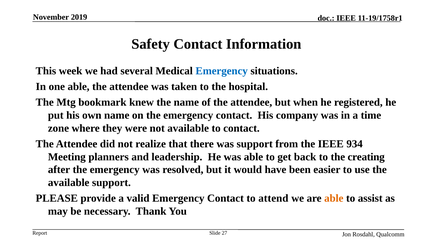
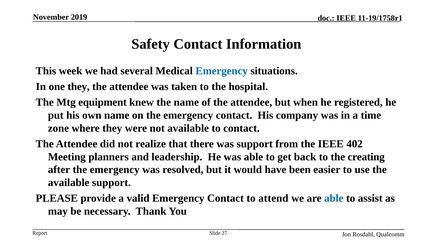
one able: able -> they (79, 87)
bookmark: bookmark -> equipment (102, 102)
934: 934 -> 402 (355, 144)
able colour: orange -> blue (334, 199)
